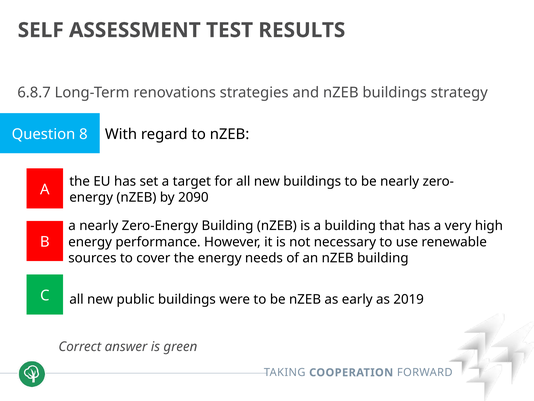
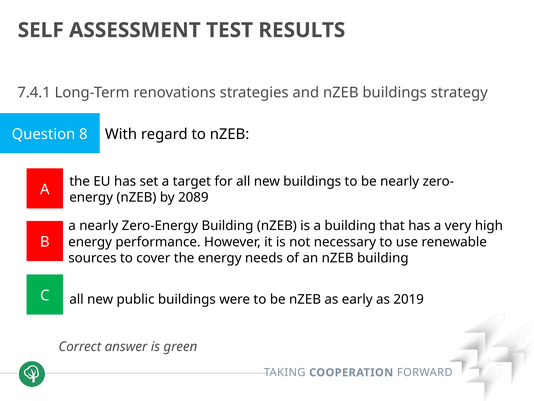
6.8.7: 6.8.7 -> 7.4.1 (34, 92)
2090: 2090 -> 2089 (193, 197)
